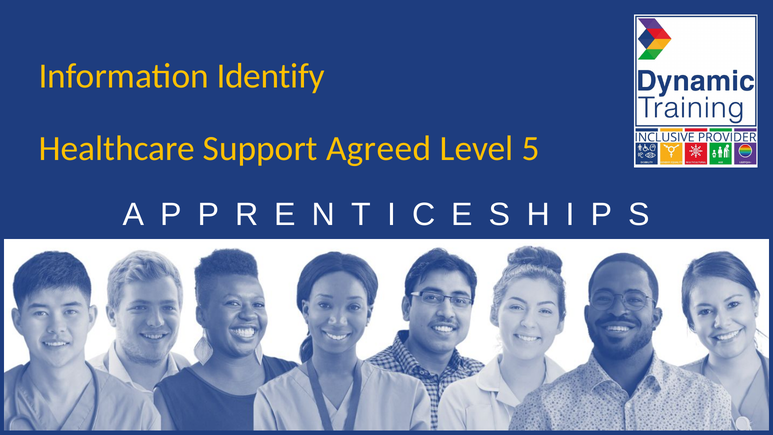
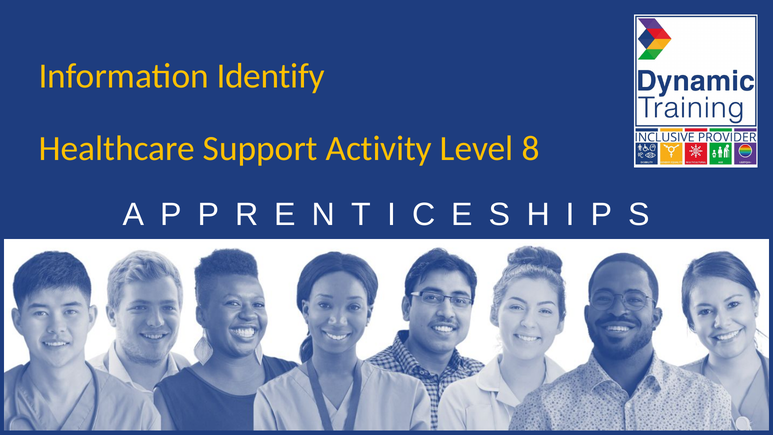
Agreed: Agreed -> Activity (379, 148)
5: 5 -> 8 (530, 148)
